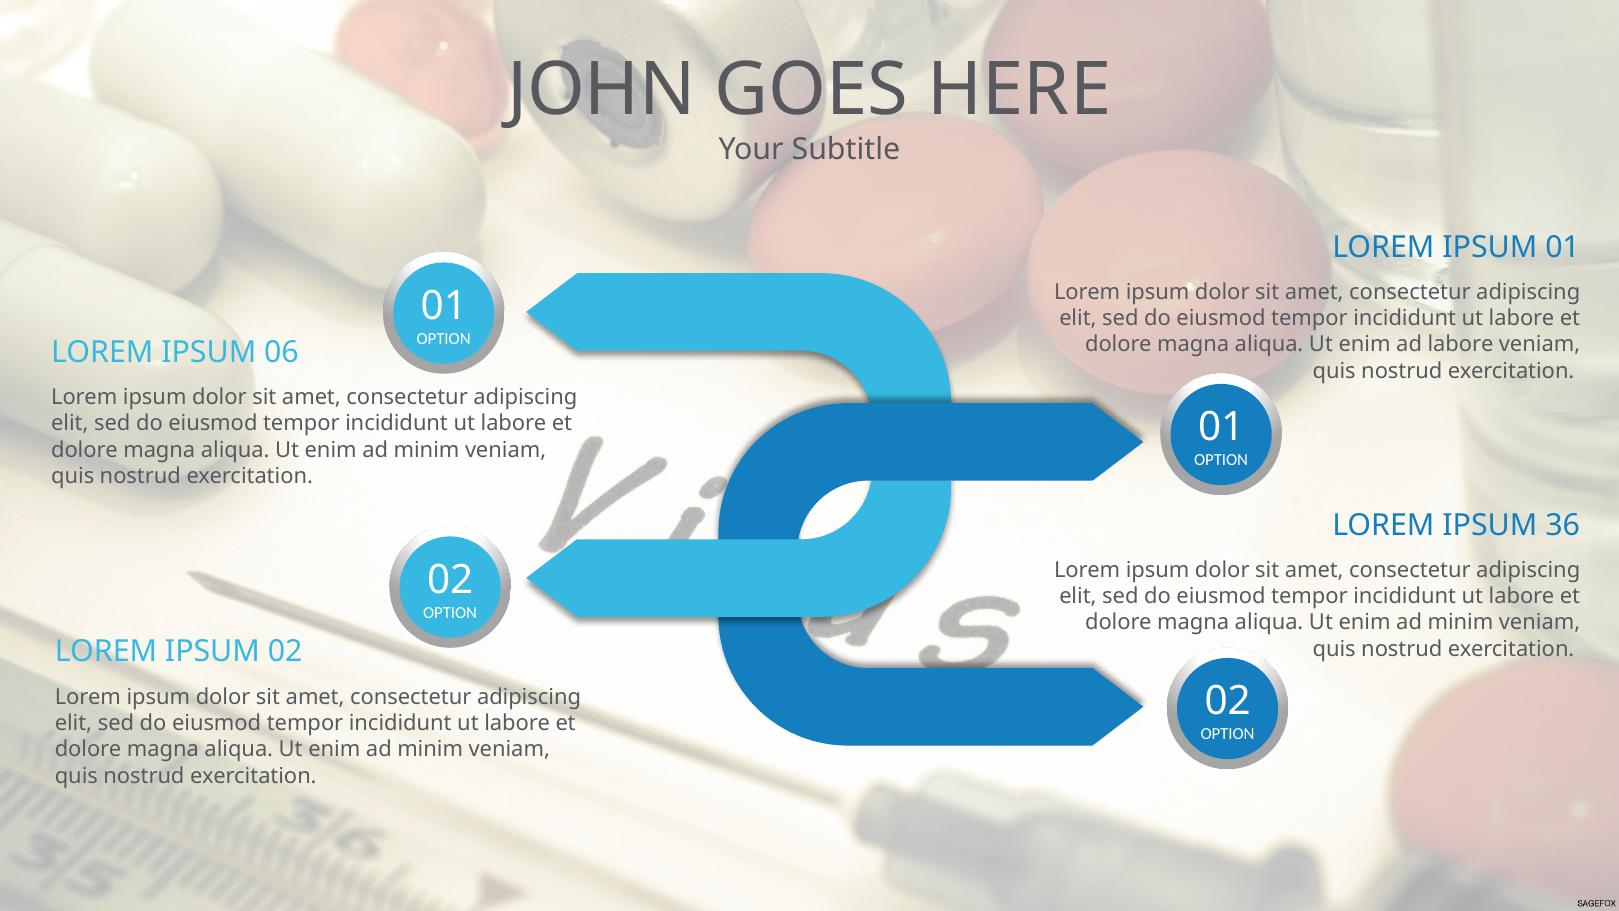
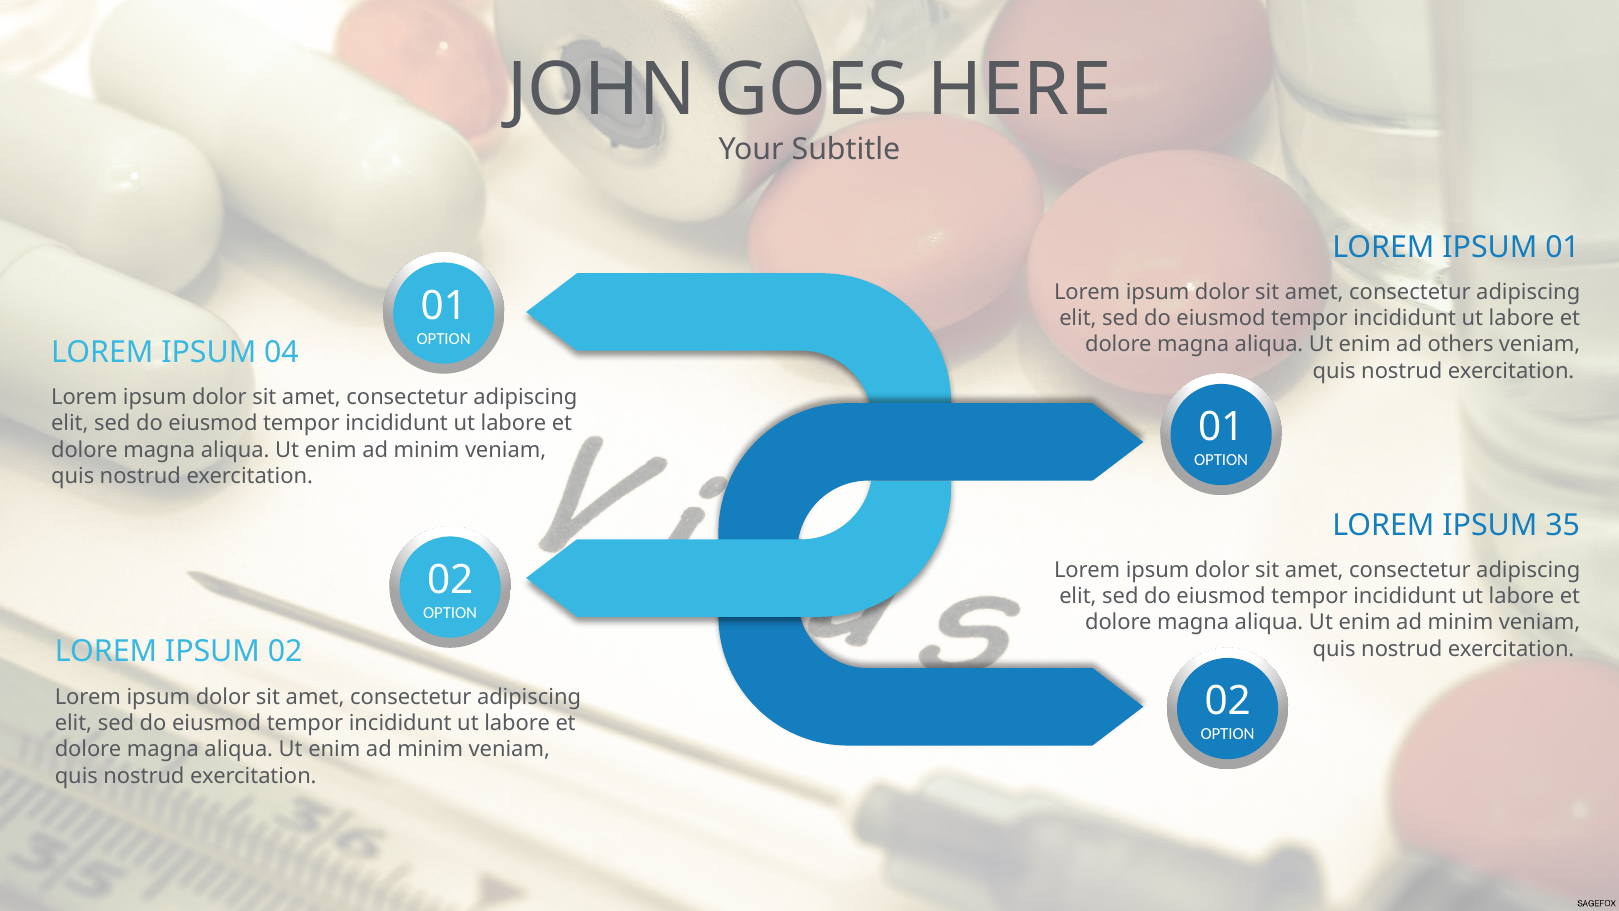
ad labore: labore -> others (1461, 345)
06: 06 -> 04 (282, 352)
36: 36 -> 35 (1563, 525)
